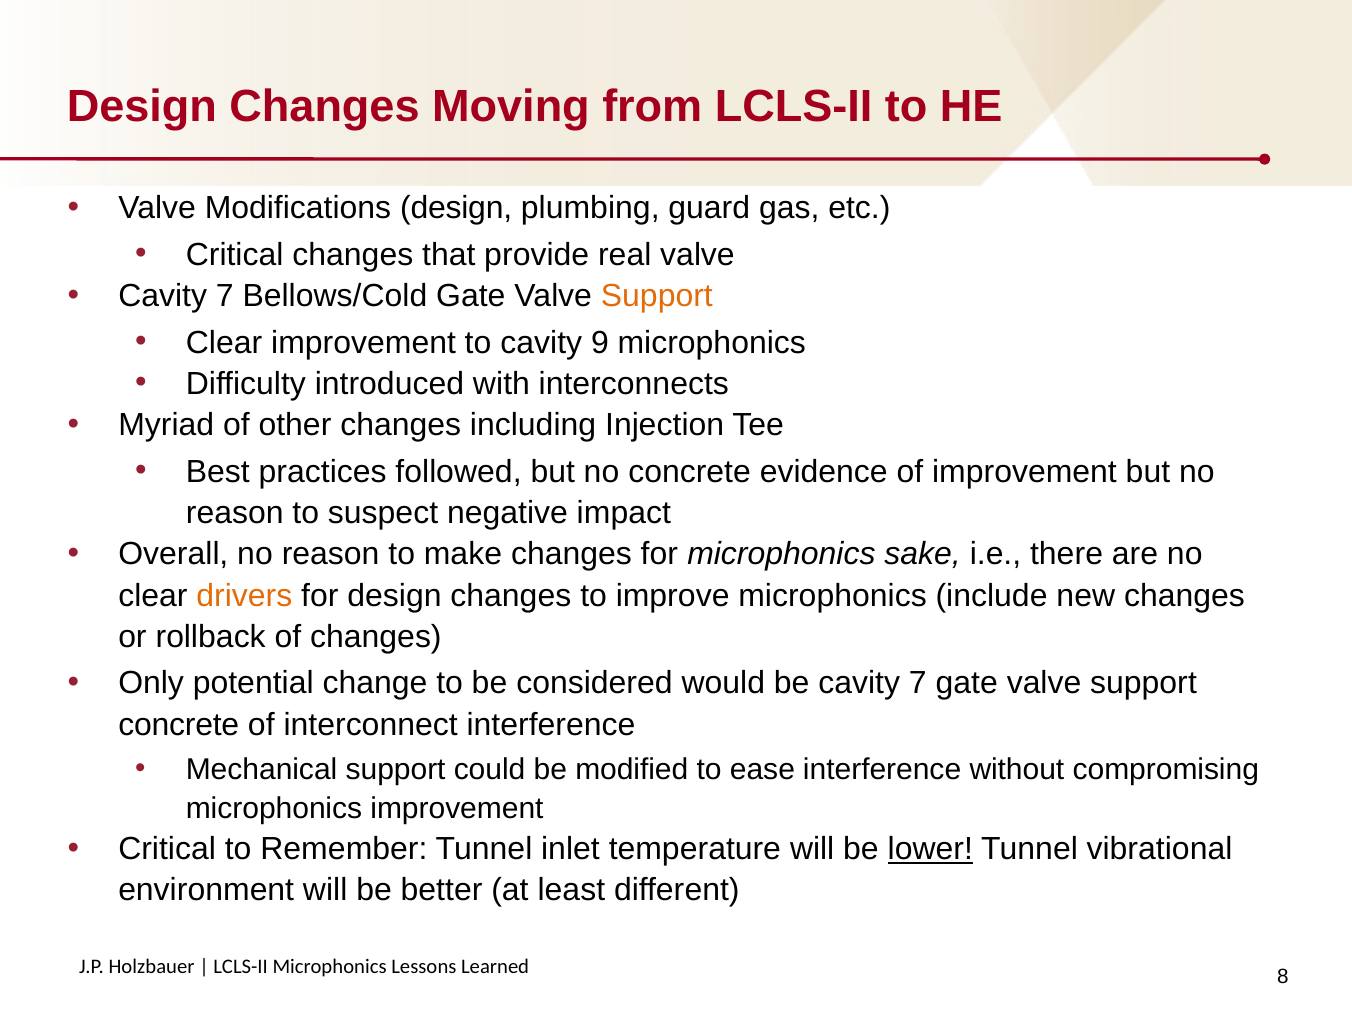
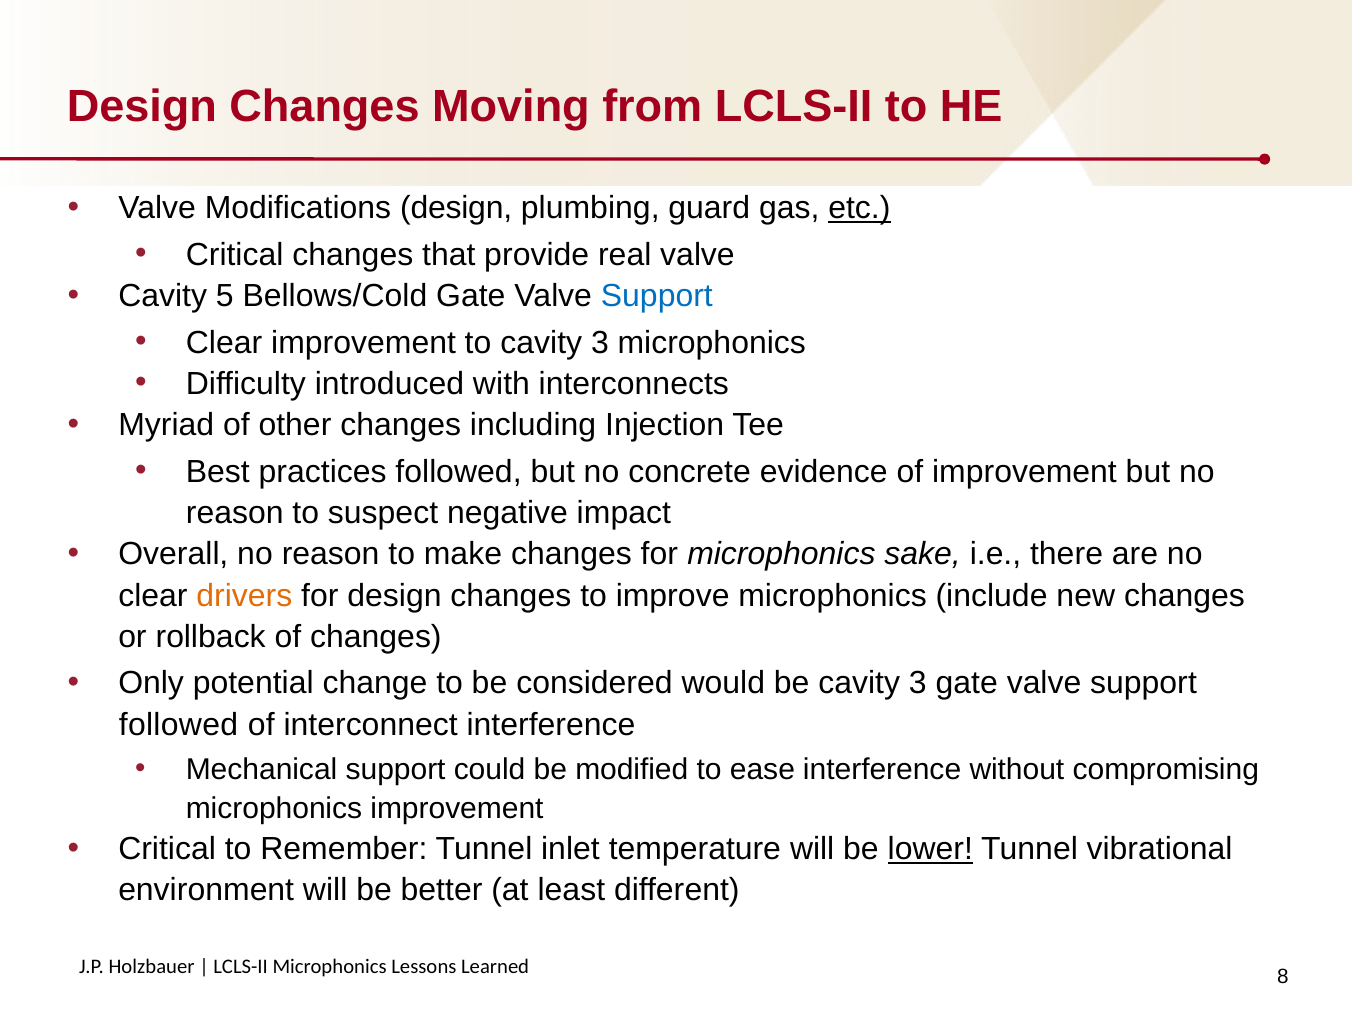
etc underline: none -> present (859, 208)
7: 7 -> 5 (225, 296)
Support colour: orange -> blue (657, 296)
to cavity 9: 9 -> 3 (600, 342)
be cavity 7: 7 -> 3 (918, 683)
concrete: concrete -> followed (179, 725)
